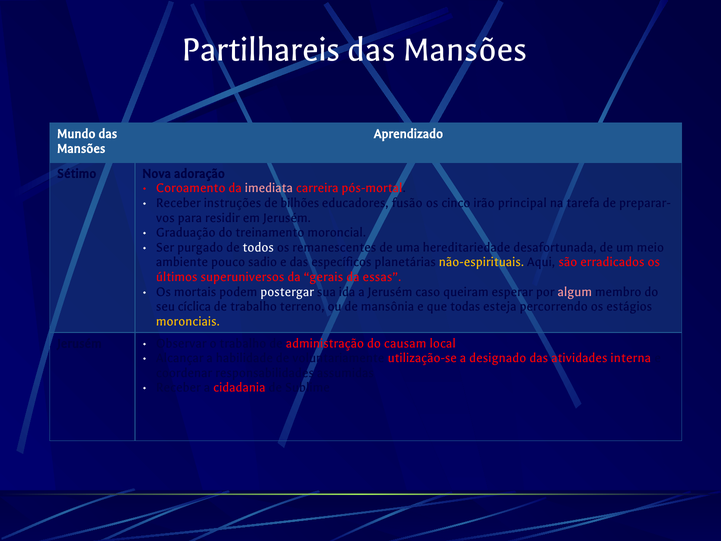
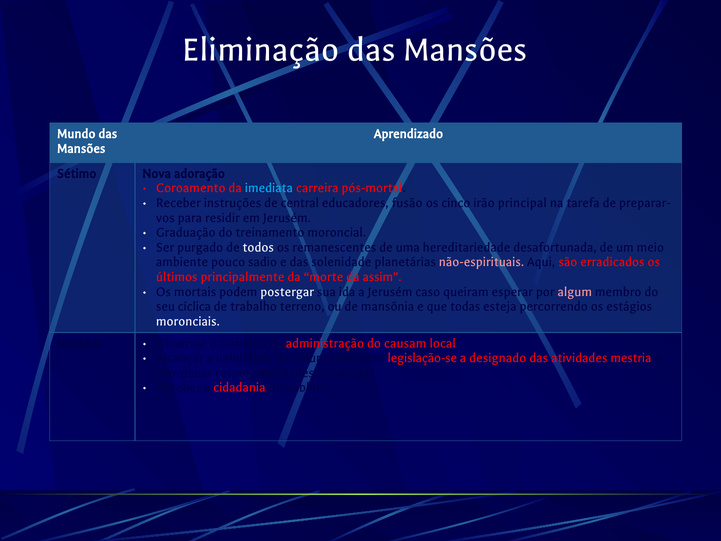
Partilhareis: Partilhareis -> Eliminação (261, 49)
imediata colour: pink -> light blue (269, 188)
bilhões: bilhões -> central (300, 203)
específicos: específicos -> solenidade (341, 262)
não-espirituais colour: yellow -> pink (481, 262)
superuniversos: superuniversos -> principalmente (242, 276)
gerais: gerais -> morte (324, 276)
essas: essas -> assim (382, 276)
moronciais colour: yellow -> white (188, 321)
utilização-se: utilização-se -> legislação-se (422, 358)
interna: interna -> mestria (631, 358)
